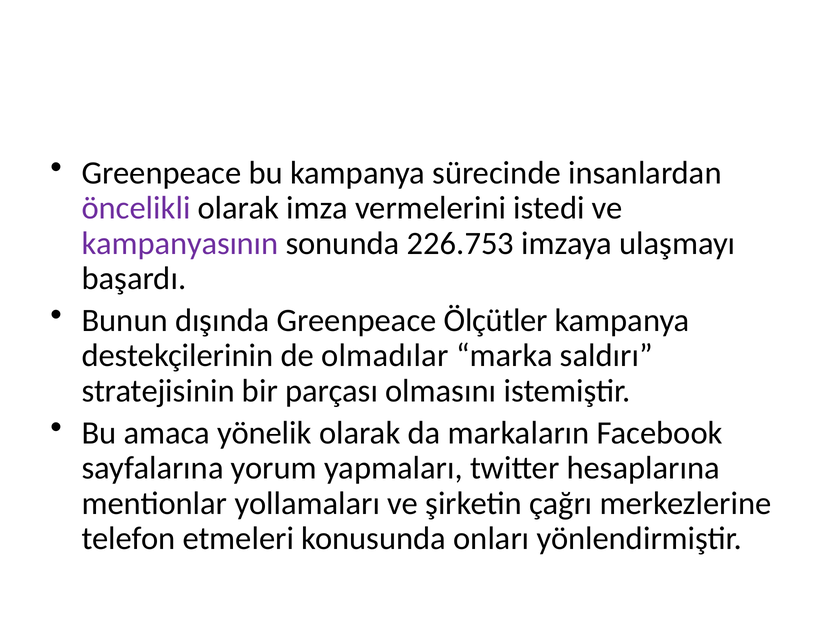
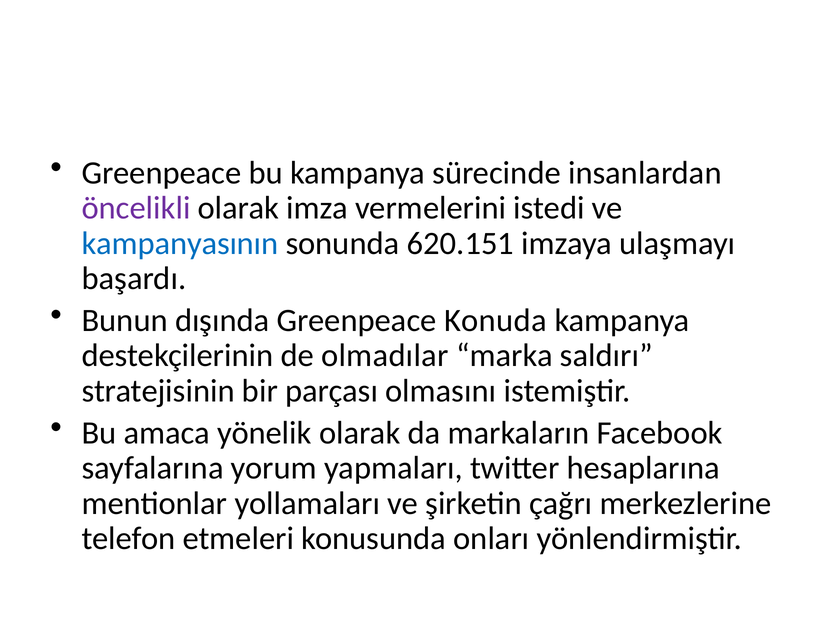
kampanyasının colour: purple -> blue (180, 243)
226.753: 226.753 -> 620.151 (460, 243)
Ölçütler: Ölçütler -> Konuda (495, 320)
